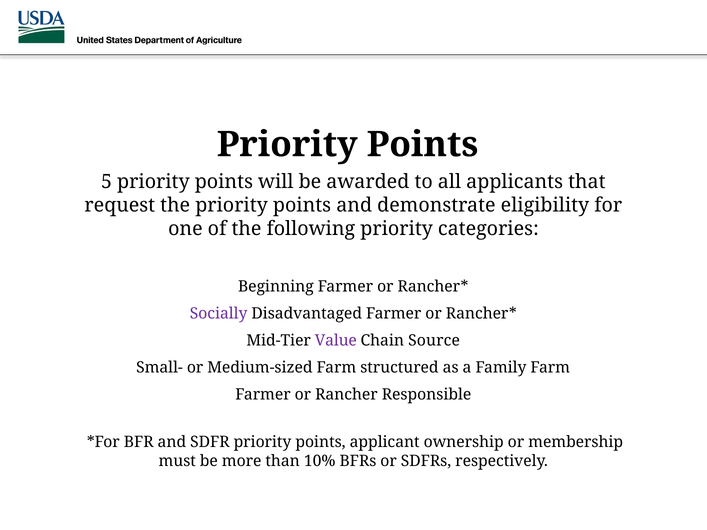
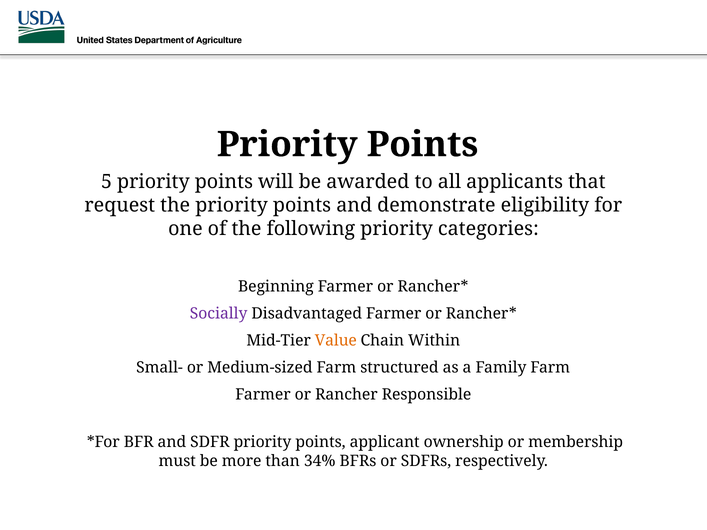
Value colour: purple -> orange (336, 341)
Source: Source -> Within (434, 341)
10%: 10% -> 34% (320, 461)
